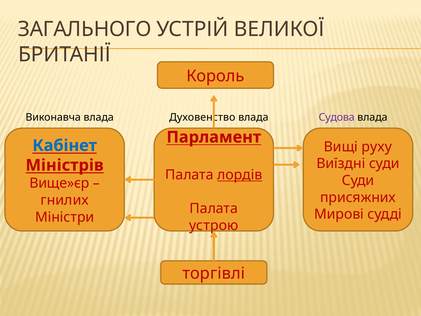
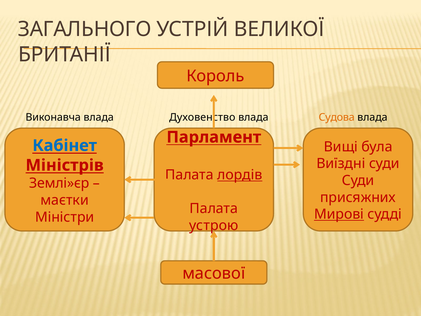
Судова colour: purple -> orange (337, 117)
руху: руху -> була (377, 147)
Вище»єр: Вище»єр -> Землі»єр (59, 183)
гнилих: гнилих -> маєтки (65, 200)
Мирові underline: none -> present (339, 214)
торгівлі: торгівлі -> масової (214, 273)
